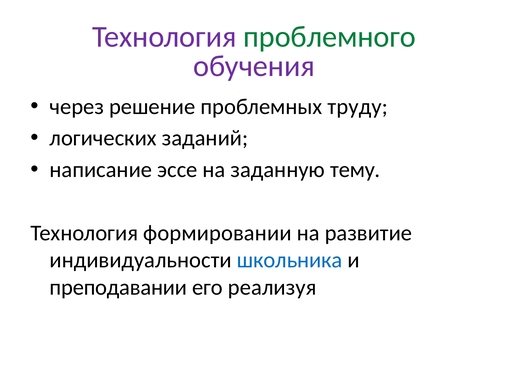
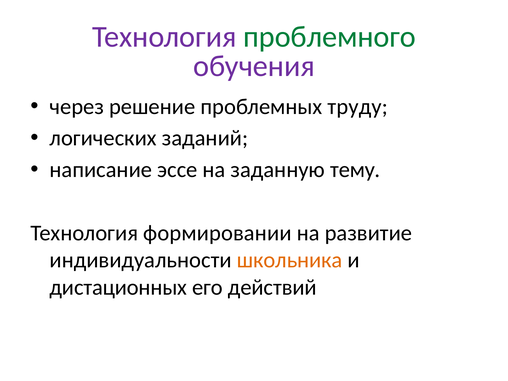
школьника colour: blue -> orange (290, 260)
преподавании: преподавании -> дистационных (118, 287)
реализуя: реализуя -> действий (272, 287)
